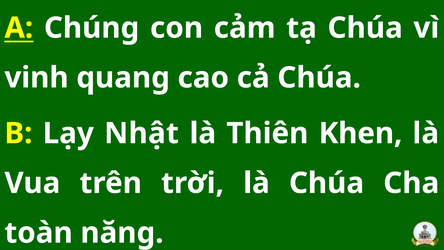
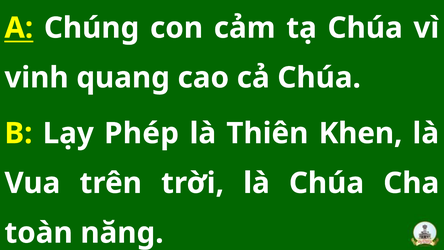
Nhật: Nhật -> Phép (142, 133)
